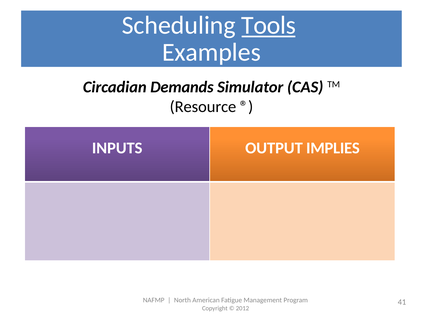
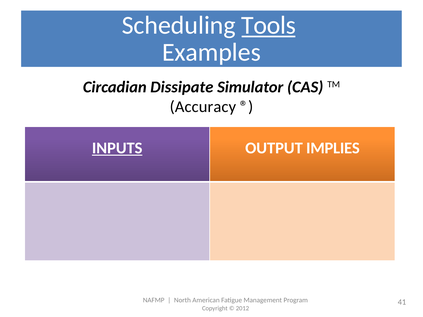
Demands: Demands -> Dissipate (182, 87)
Resource: Resource -> Accuracy (203, 107)
INPUTS underline: none -> present (117, 148)
